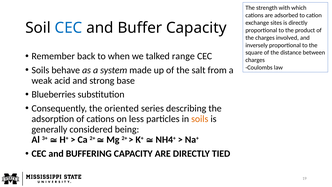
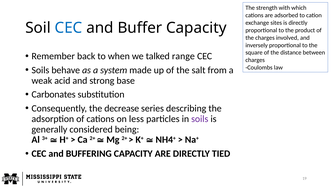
Blueberries: Blueberries -> Carbonates (54, 94)
oriented: oriented -> decrease (122, 108)
soils colour: orange -> purple (200, 119)
